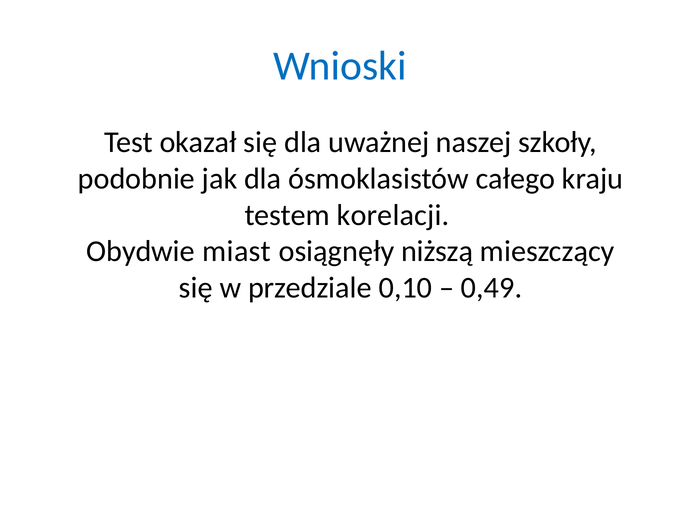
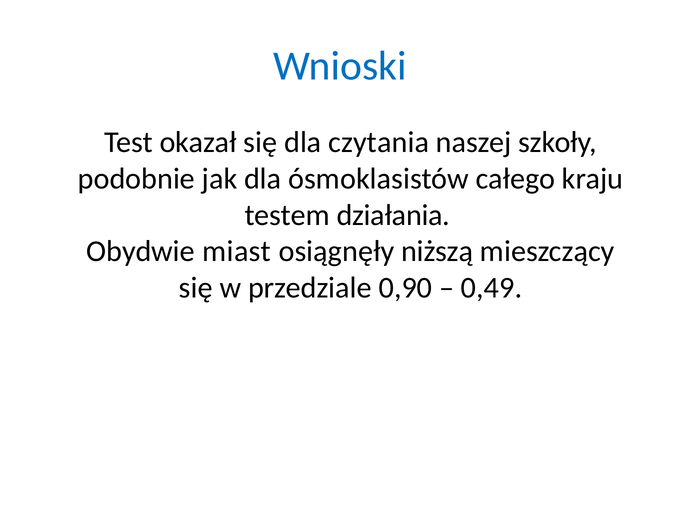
uważnej: uważnej -> czytania (379, 142)
korelacji: korelacji -> działania (393, 215)
0,10: 0,10 -> 0,90 (405, 288)
